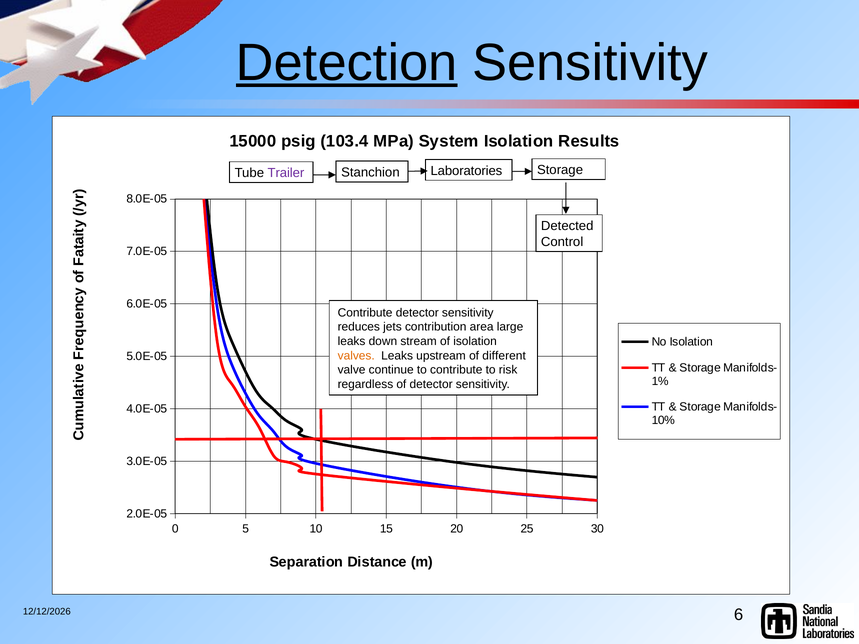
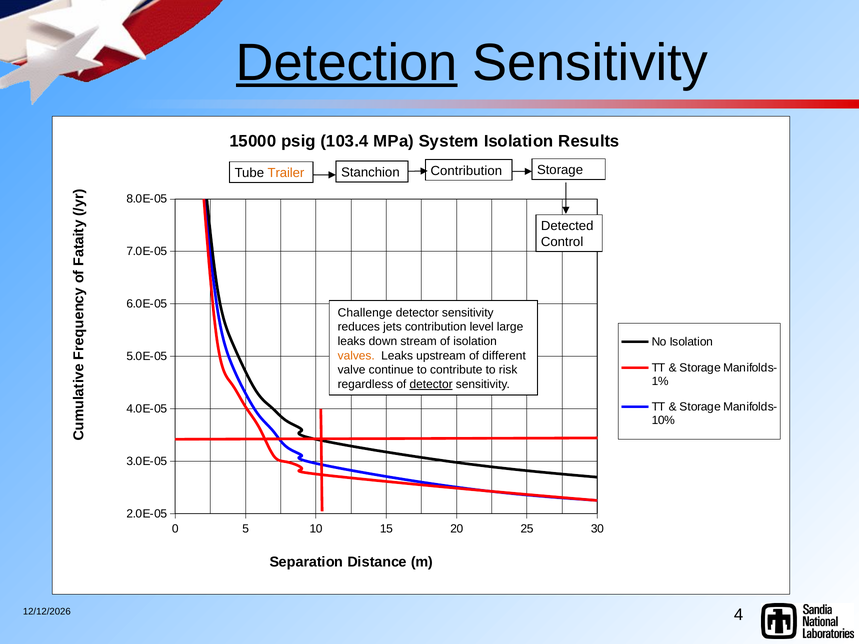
Laboratories: Laboratories -> Contribution (466, 171)
Trailer colour: purple -> orange (286, 173)
Contribute: Contribute -> Challenge (365, 313)
area: area -> level (482, 327)
detector underline: none -> present (431, 385)
6: 6 -> 4 (739, 615)
